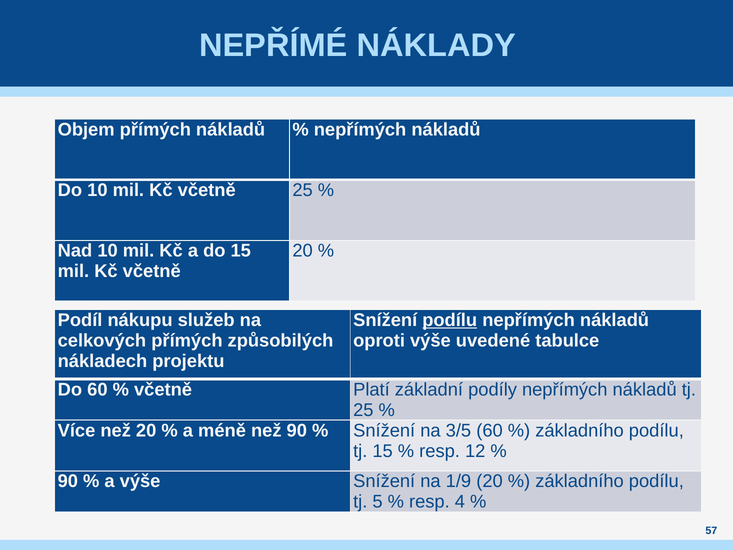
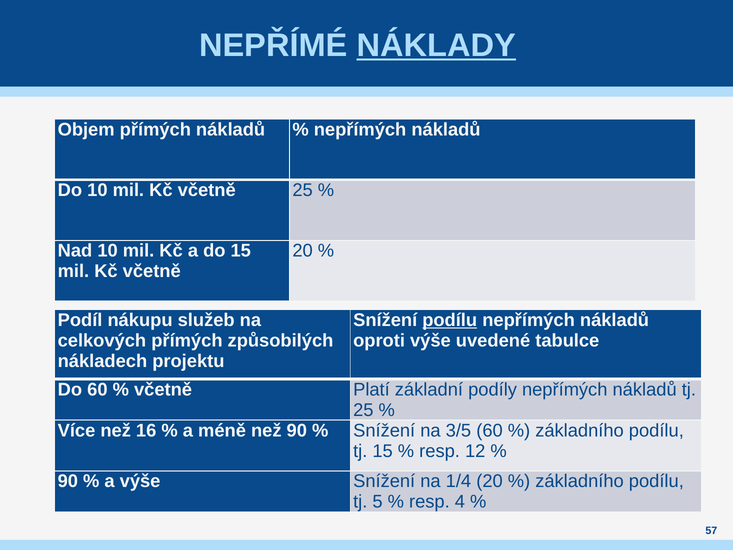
NÁKLADY underline: none -> present (436, 46)
než 20: 20 -> 16 (146, 430)
1/9: 1/9 -> 1/4 (458, 481)
